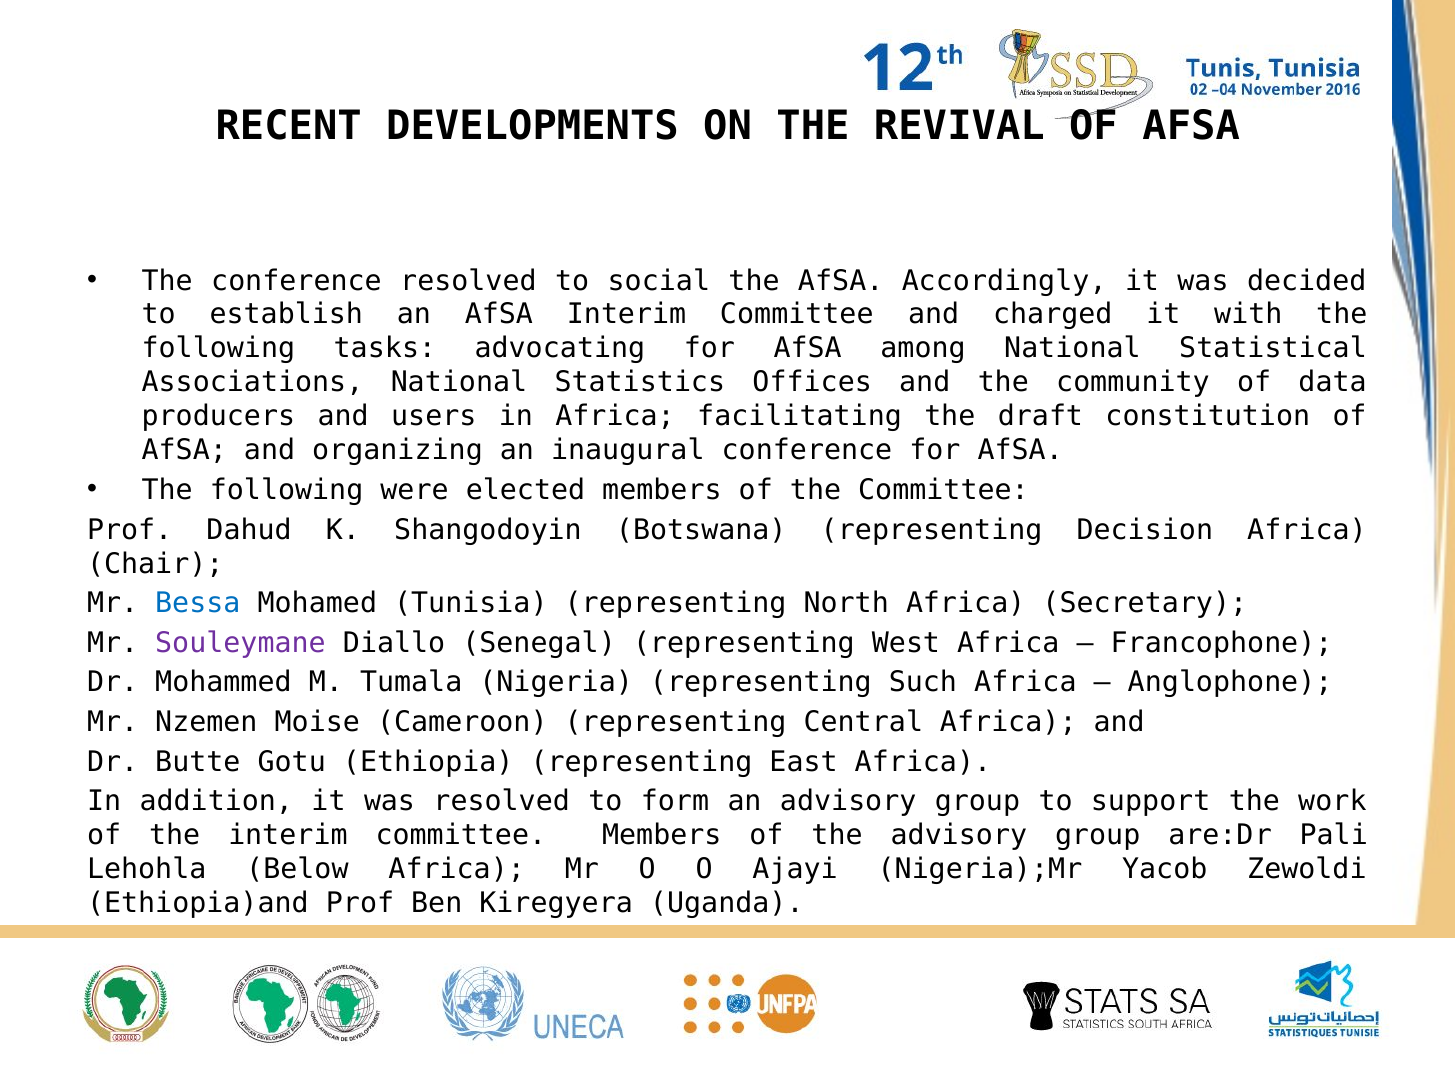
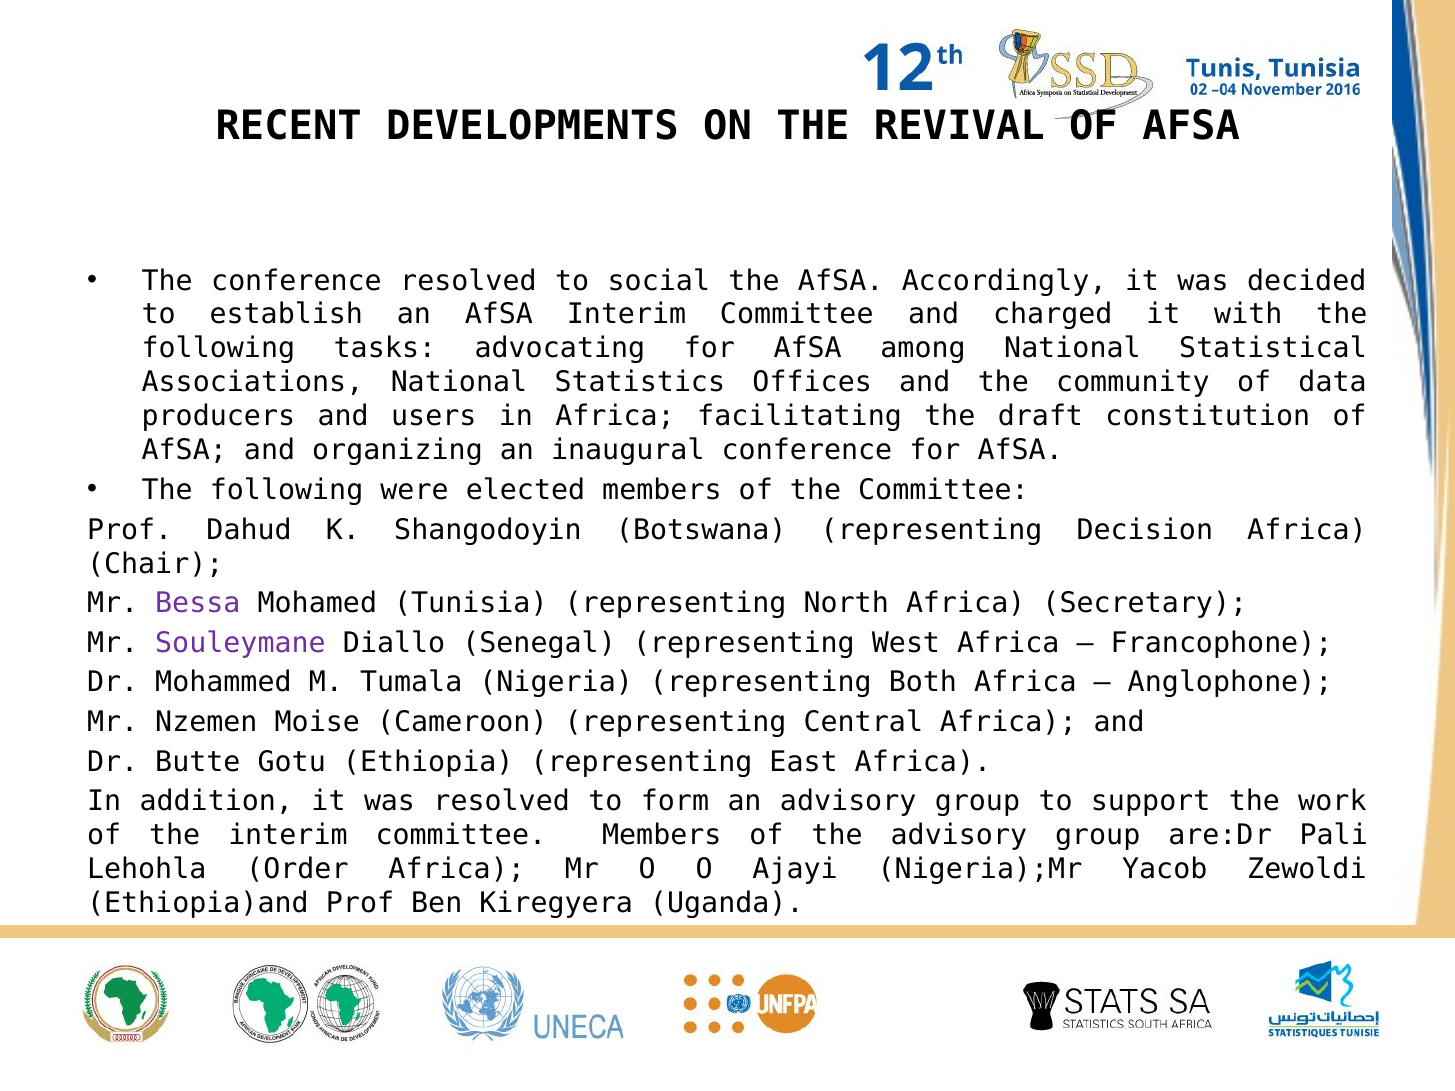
Bessa colour: blue -> purple (198, 603)
Such: Such -> Both (923, 683)
Below: Below -> Order (297, 870)
